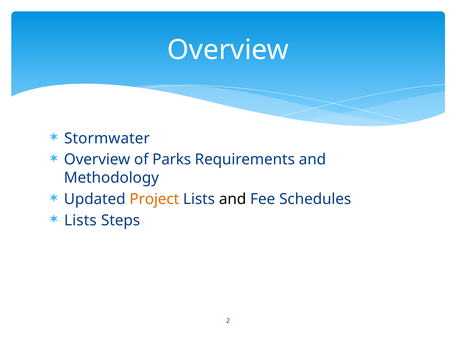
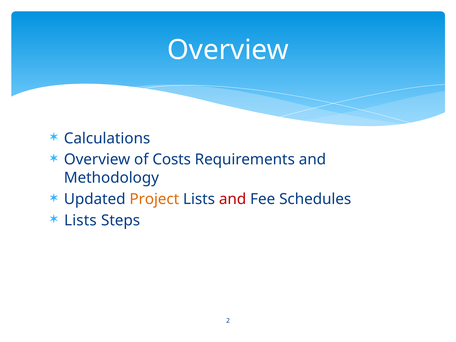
Stormwater: Stormwater -> Calculations (107, 138)
Parks: Parks -> Costs (172, 160)
and colour: black -> red (233, 199)
